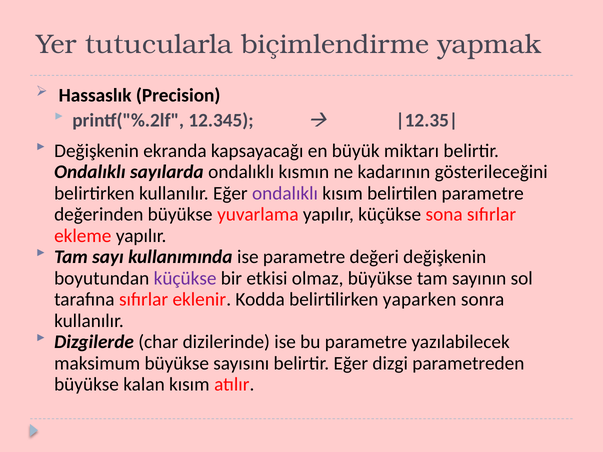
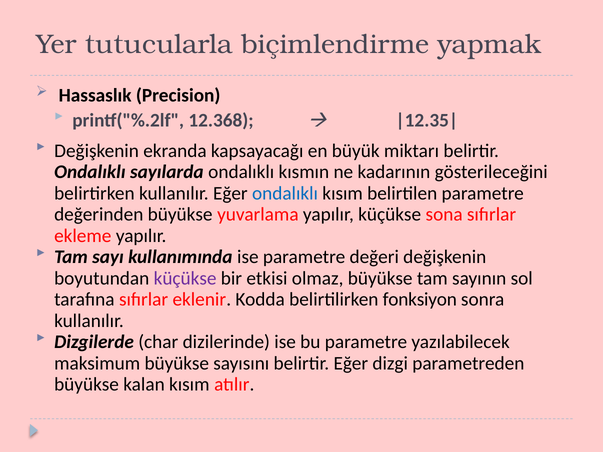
12.345: 12.345 -> 12.368 (221, 120)
ondalıklı colour: purple -> blue (285, 193)
yaparken: yaparken -> fonksiyon (420, 300)
